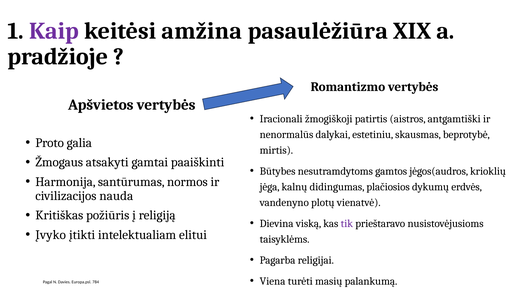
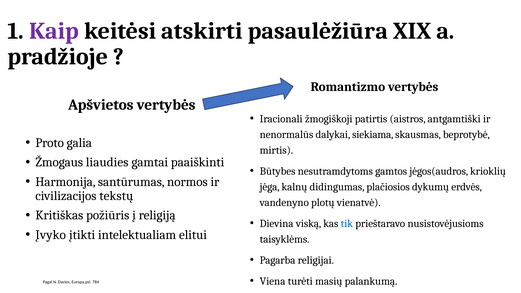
amžina: amžina -> atskirti (202, 31)
estetiniu: estetiniu -> siekiama (373, 135)
atsakyti: atsakyti -> liaudies (107, 162)
nauda: nauda -> tekstų (116, 196)
tik colour: purple -> blue (347, 224)
